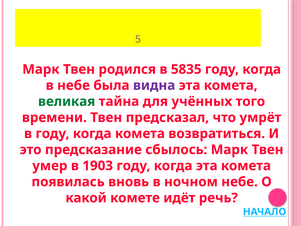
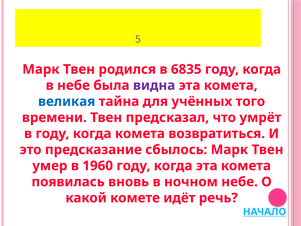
5835: 5835 -> 6835 (186, 69)
великая colour: green -> blue (67, 101)
1903: 1903 -> 1960 (98, 166)
